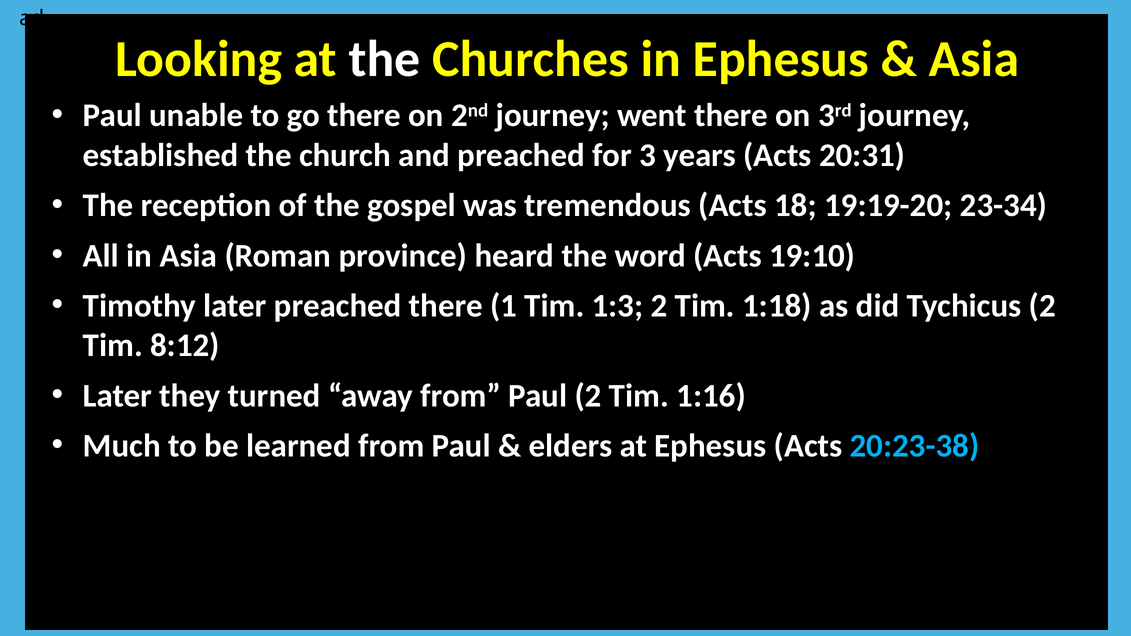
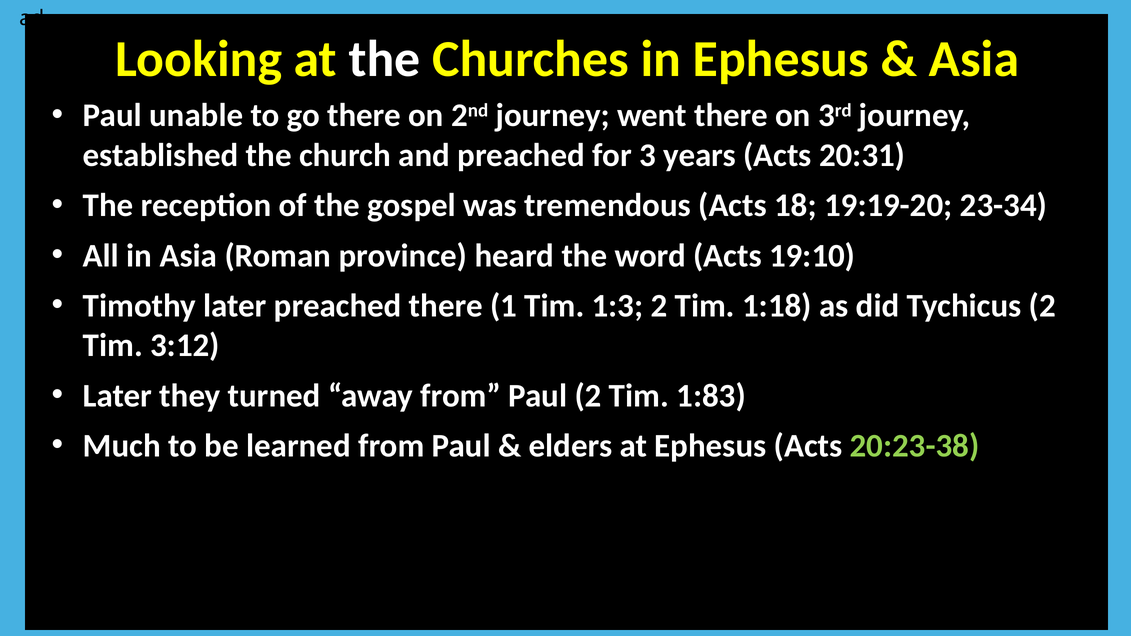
8:12: 8:12 -> 3:12 (185, 346)
1:16: 1:16 -> 1:83 (711, 396)
20:23-38 colour: light blue -> light green (915, 446)
